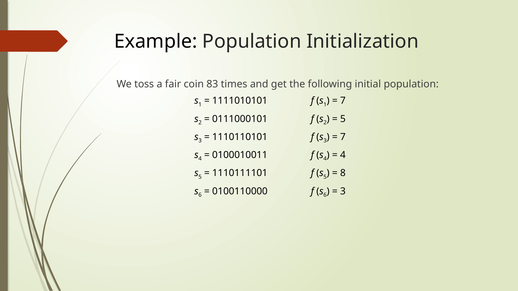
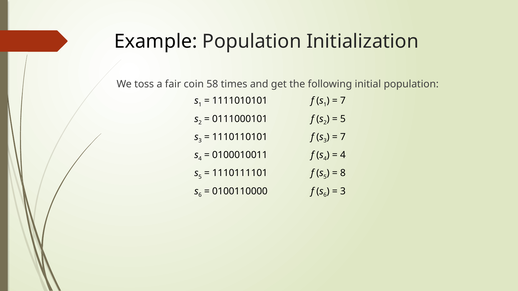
83: 83 -> 58 (212, 84)
